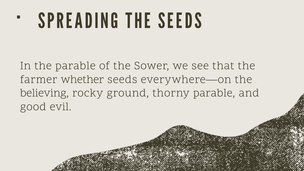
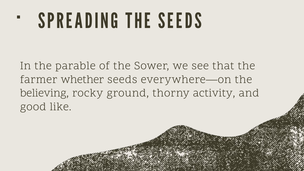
thorny parable: parable -> activity (214, 93)
evil: evil -> like (61, 107)
